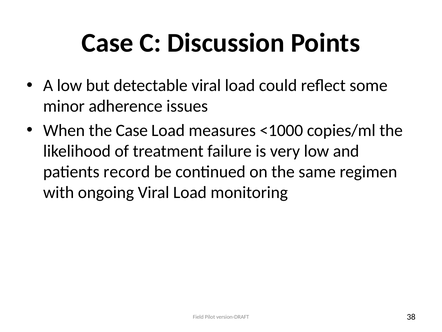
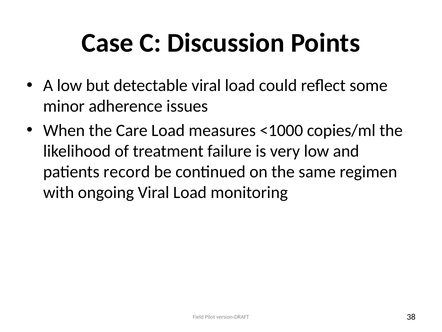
the Case: Case -> Care (132, 130)
